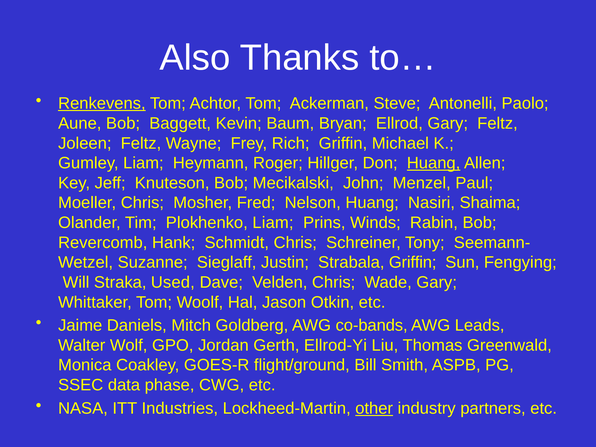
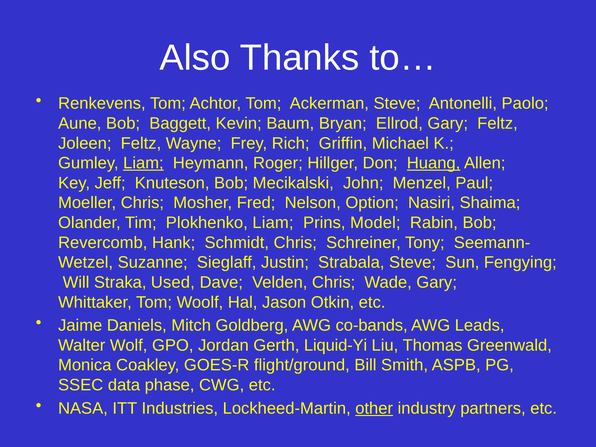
Renkevens underline: present -> none (102, 103)
Liam underline: none -> present (143, 163)
Nelson Huang: Huang -> Option (372, 203)
Winds: Winds -> Model (375, 223)
Strabala Griffin: Griffin -> Steve (413, 262)
Ellrod-Yi: Ellrod-Yi -> Liquid-Yi (336, 345)
